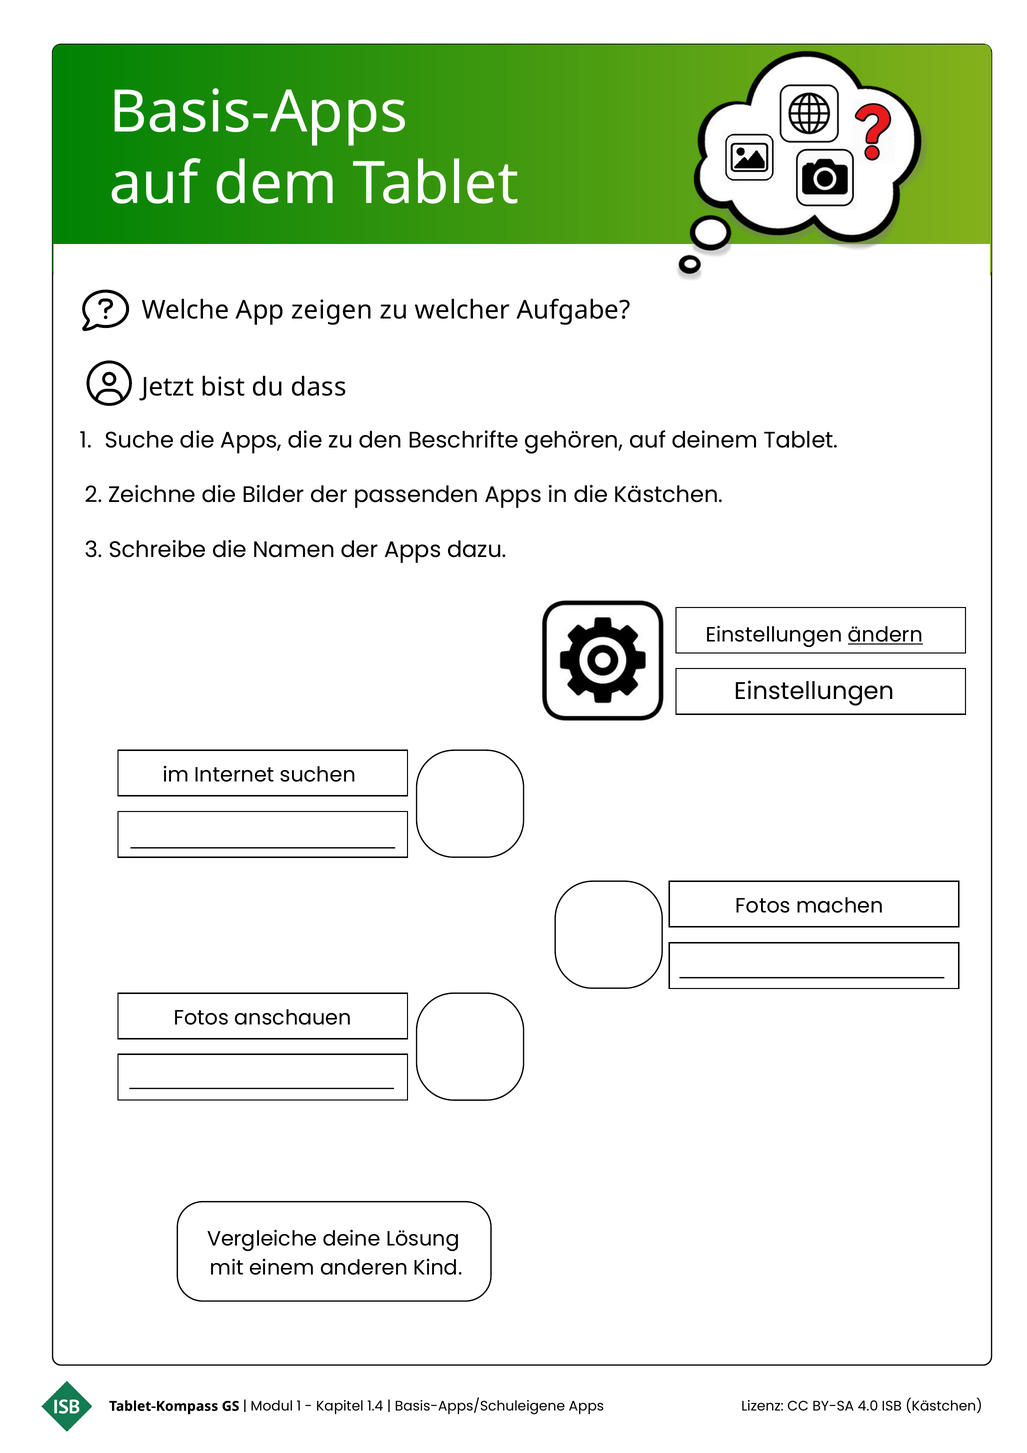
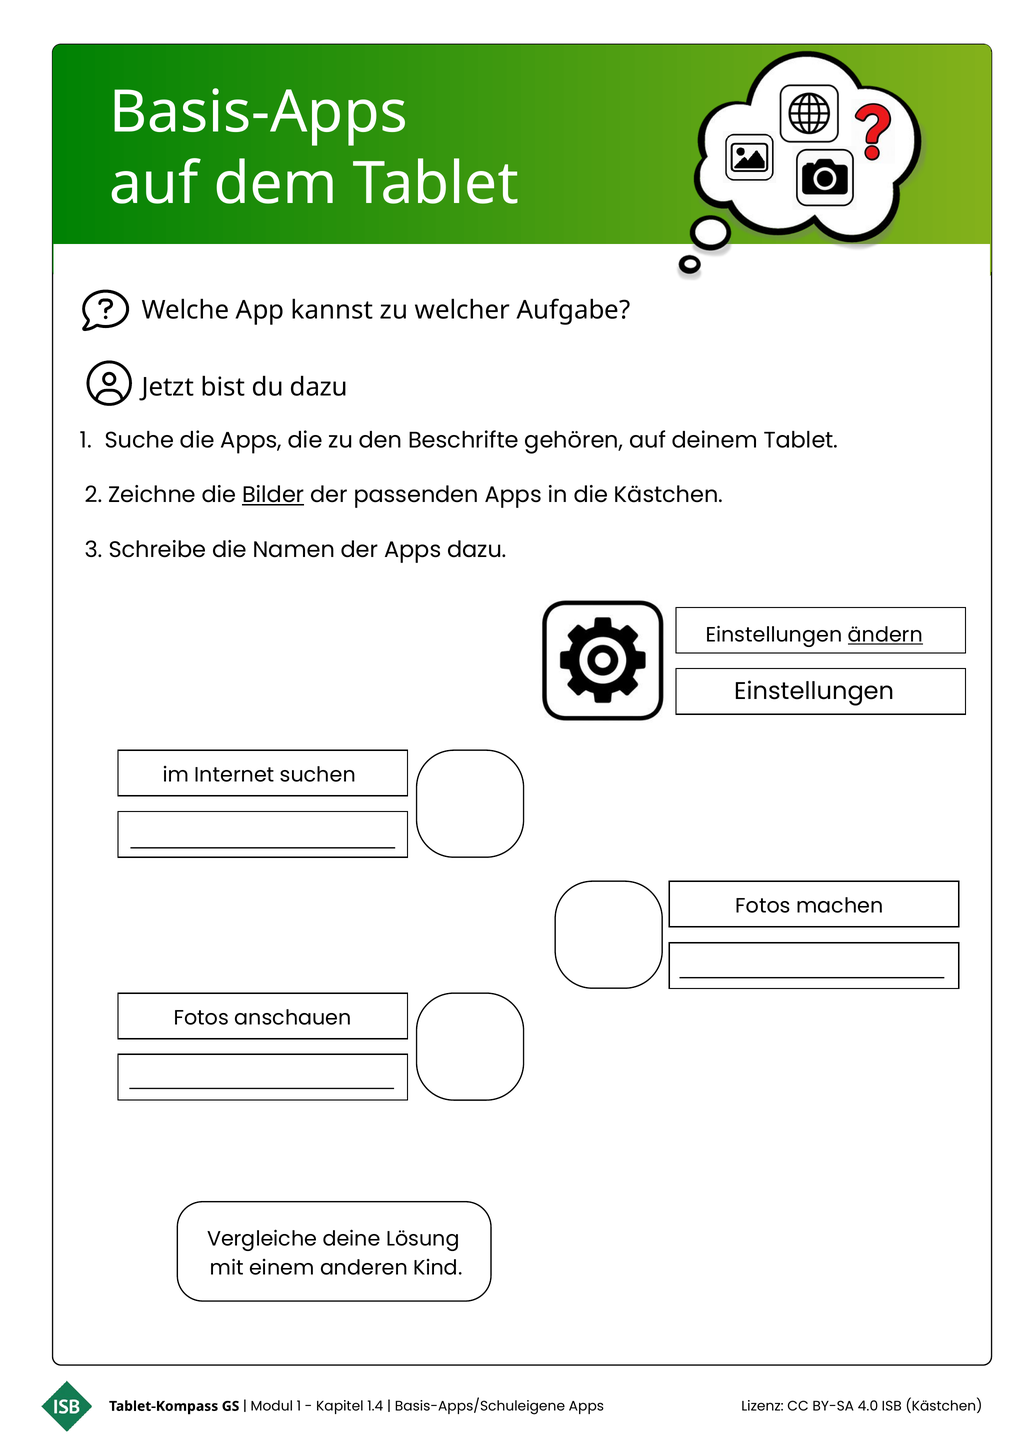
zeigen: zeigen -> kannst (332, 310)
du dass: dass -> dazu (319, 387)
Bilder underline: none -> present (273, 495)
